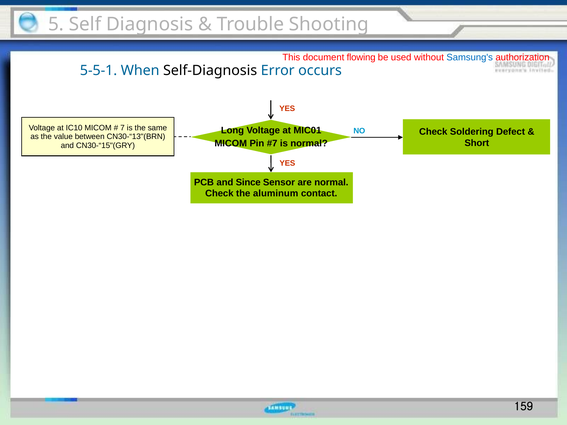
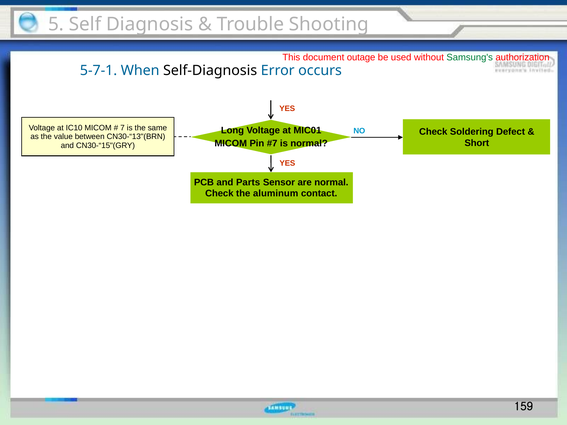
flowing: flowing -> outage (361, 57)
Samsung's colour: blue -> green (470, 57)
5-5-1: 5-5-1 -> 5-7-1 (99, 70)
Since: Since -> Parts (248, 182)
